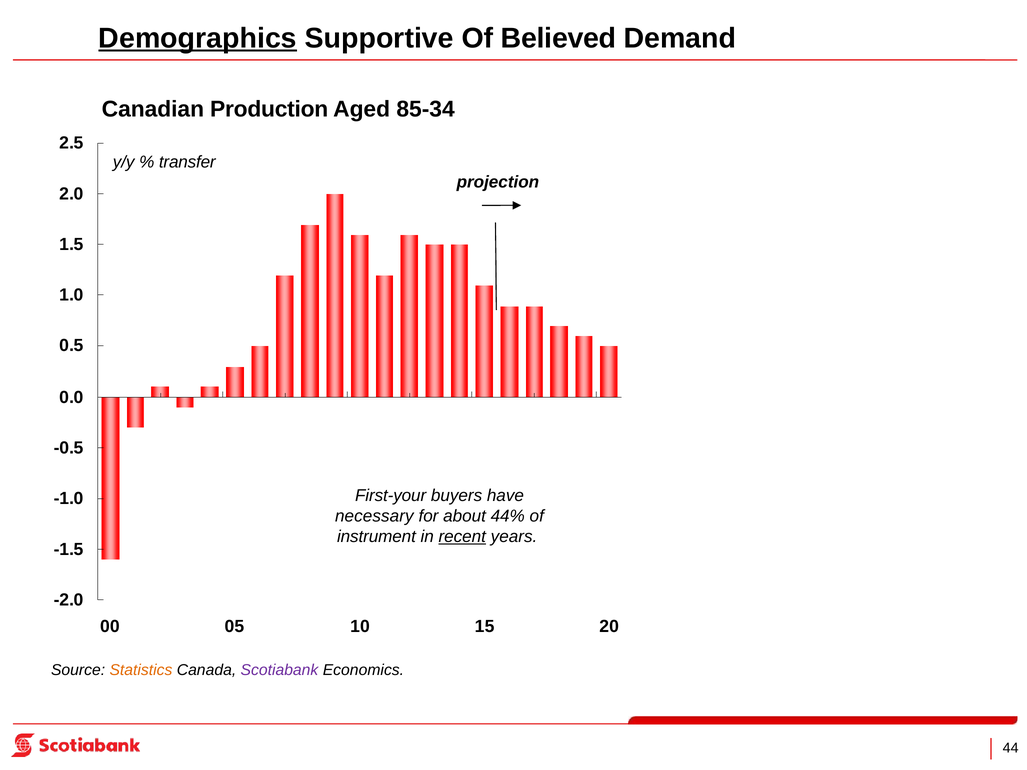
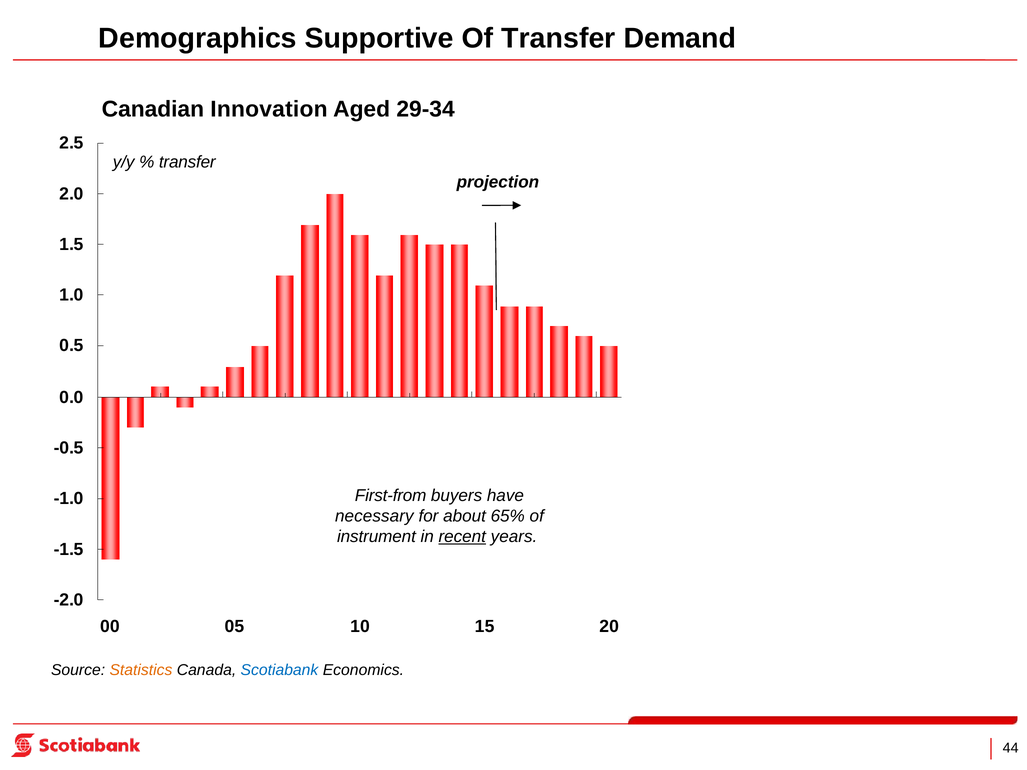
Demographics underline: present -> none (198, 38)
Of Believed: Believed -> Transfer (558, 38)
Production: Production -> Innovation (269, 109)
85-34: 85-34 -> 29-34 (426, 109)
First-your: First-your -> First-from (391, 496)
44%: 44% -> 65% (508, 516)
Scotiabank colour: purple -> blue (279, 670)
